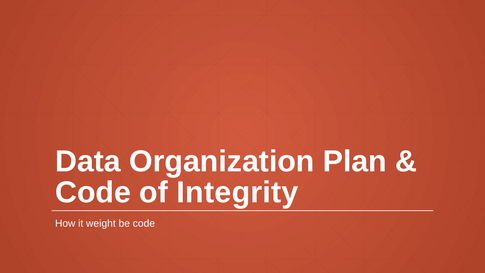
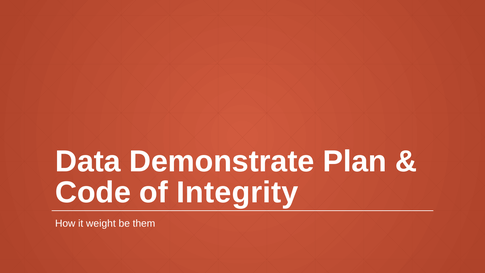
Organization: Organization -> Demonstrate (222, 161)
be code: code -> them (144, 223)
